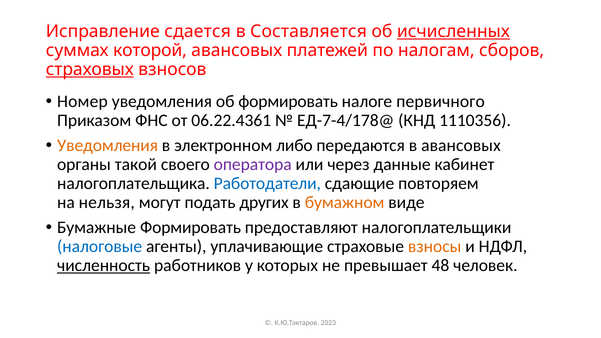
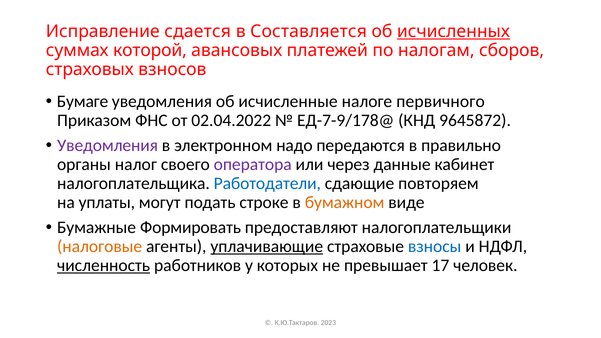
страховых underline: present -> none (90, 69)
Номер: Номер -> Бумаге (83, 102)
об формировать: формировать -> исчисленные (288, 102)
06.22.4361: 06.22.4361 -> 02.04.2022 (231, 120)
ЕД-7-4/178@: ЕД-7-4/178@ -> ЕД-7-9/178@ (346, 120)
1110356: 1110356 -> 9645872 (475, 120)
Уведомления colour: orange -> purple (108, 146)
либо: либо -> надо (294, 146)
в авансовых: авансовых -> правильно (461, 146)
такой: такой -> налог (136, 165)
нельзя: нельзя -> уплаты (107, 202)
других: других -> строке (264, 202)
налоговые colour: blue -> orange (100, 246)
уплачивающие underline: none -> present (267, 246)
взносы colour: orange -> blue (435, 246)
48: 48 -> 17 (440, 265)
